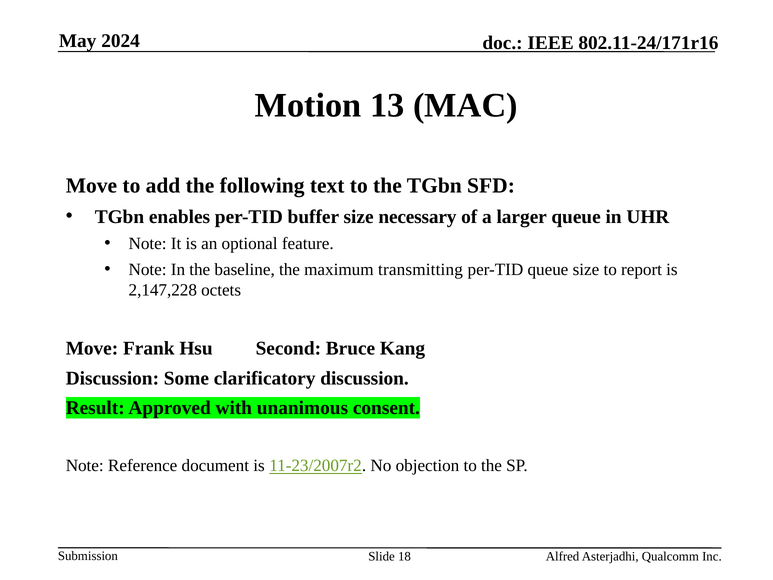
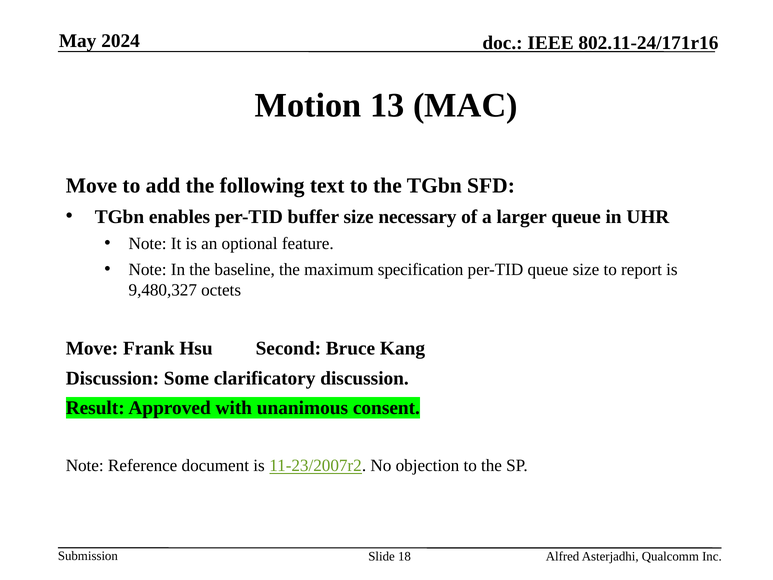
transmitting: transmitting -> specification (421, 270)
2,147,228: 2,147,228 -> 9,480,327 (163, 290)
